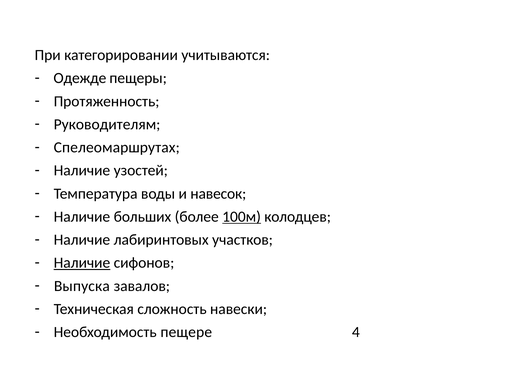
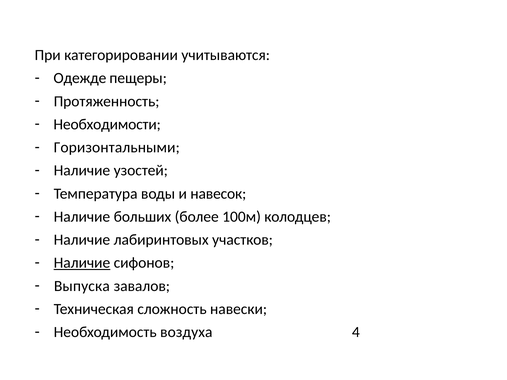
Руководителям: Руководителям -> Необходимости (107, 124)
Спелеомаршрутах: Спелеомаршрутах -> Горизонтальными (117, 148)
100м underline: present -> none (242, 217)
пещере: пещере -> воздуха (186, 332)
